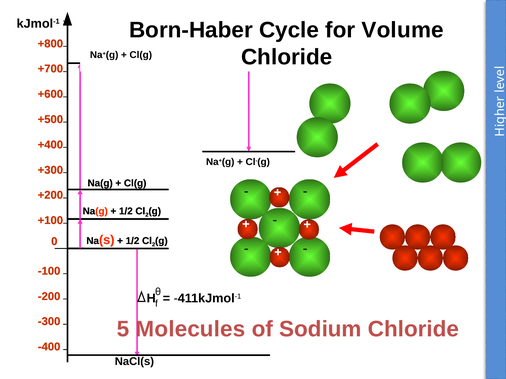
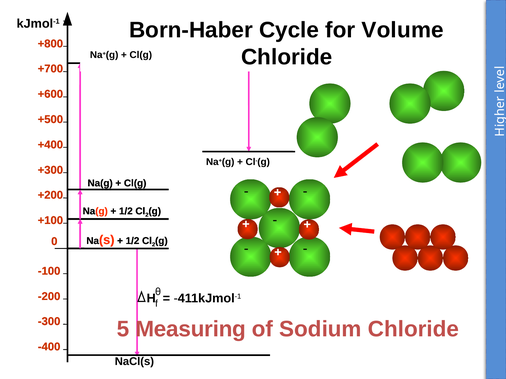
Molecules: Molecules -> Measuring (191, 330)
